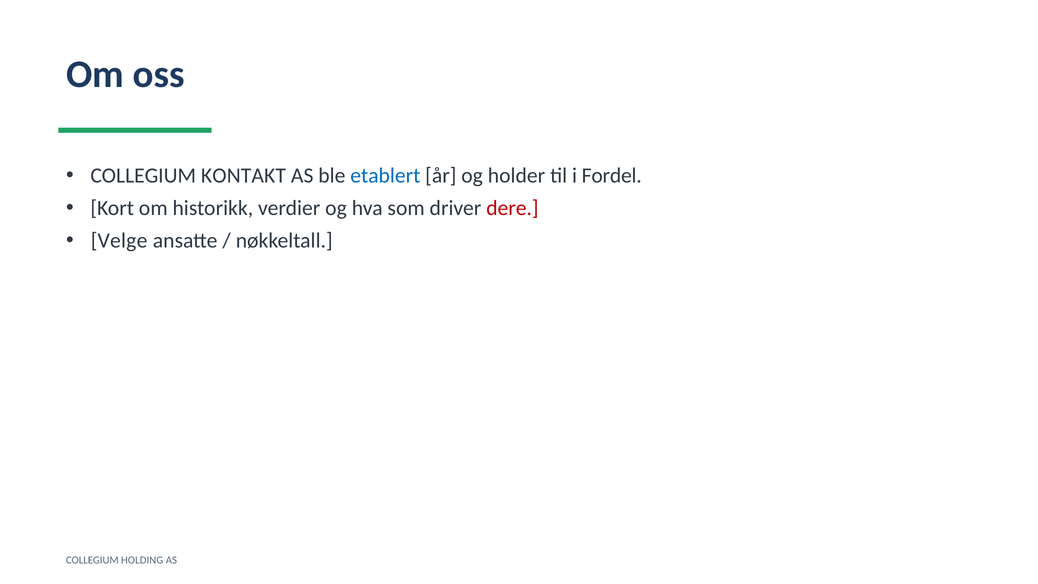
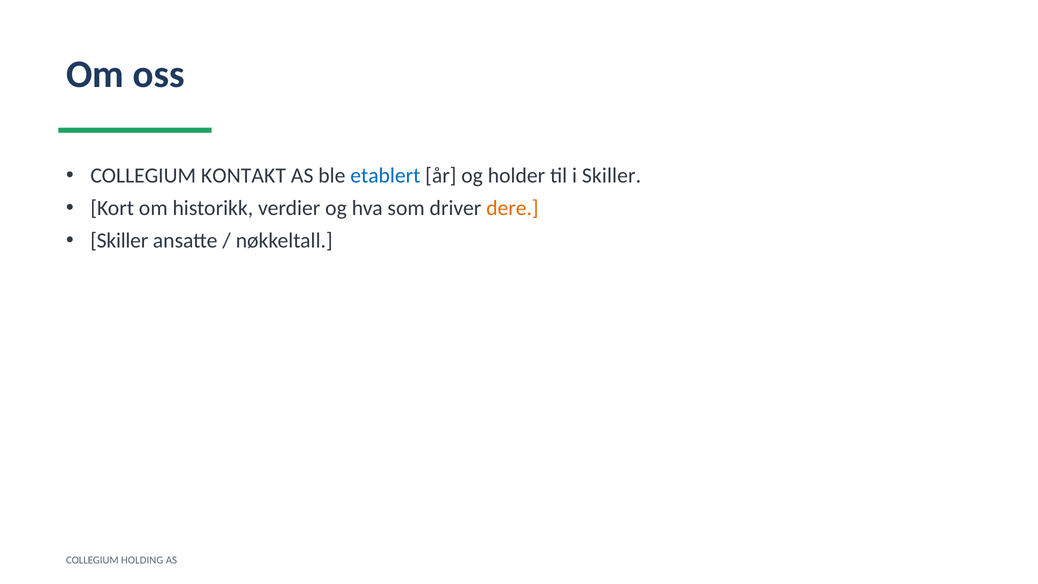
i Fordel: Fordel -> Skiller (612, 176)
dere colour: red -> orange (512, 208)
Velge: Velge -> Skiller (119, 241)
